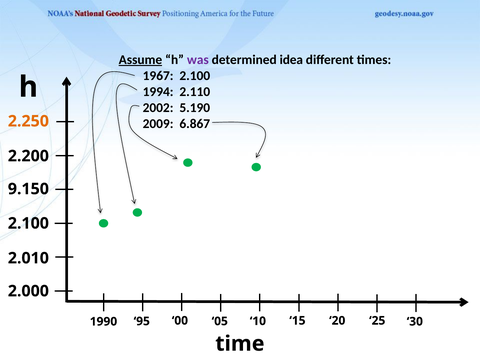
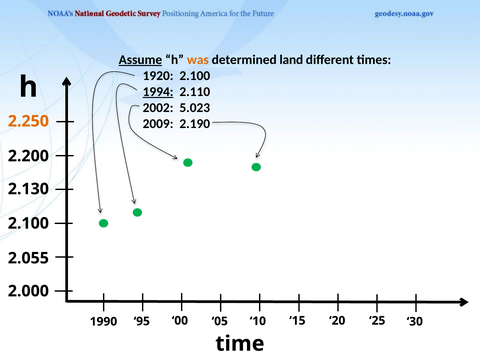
was colour: purple -> orange (198, 60)
idea: idea -> land (291, 60)
1967: 1967 -> 1920 (158, 76)
1994 underline: none -> present (158, 92)
5.190: 5.190 -> 5.023 (195, 108)
6.867: 6.867 -> 2.190 (195, 124)
9.150: 9.150 -> 2.130 (28, 189)
2.010: 2.010 -> 2.055 (28, 258)
